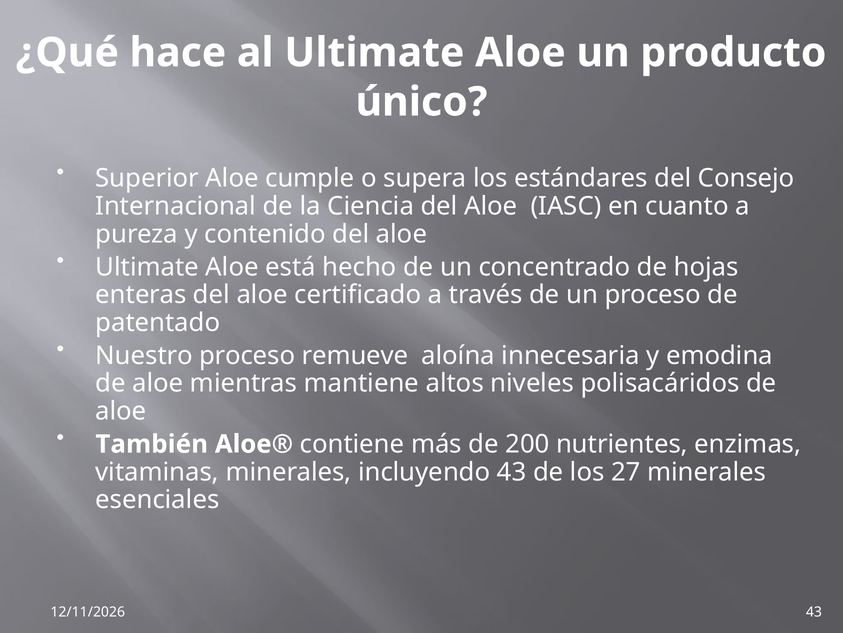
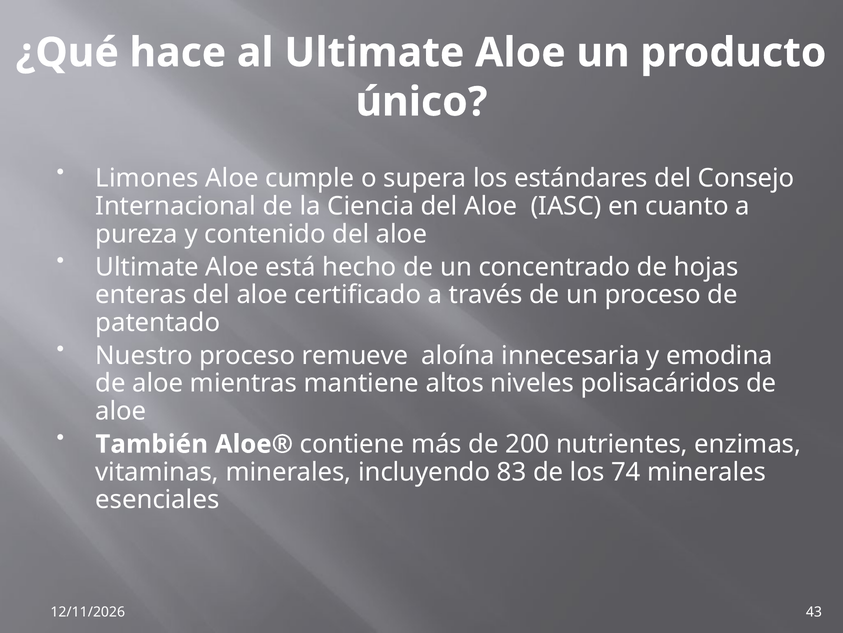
Superior: Superior -> Limones (147, 178)
incluyendo 43: 43 -> 83 (512, 472)
27: 27 -> 74 (626, 472)
